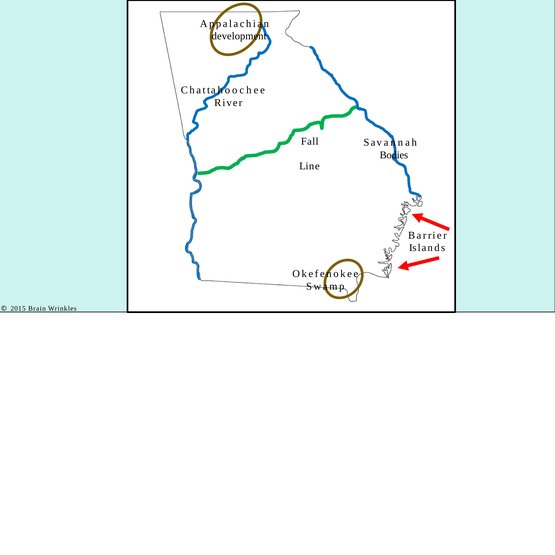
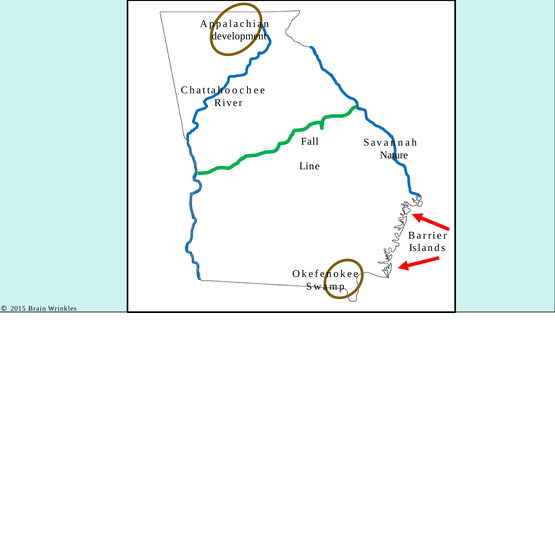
Bodies: Bodies -> Nature (394, 155)
